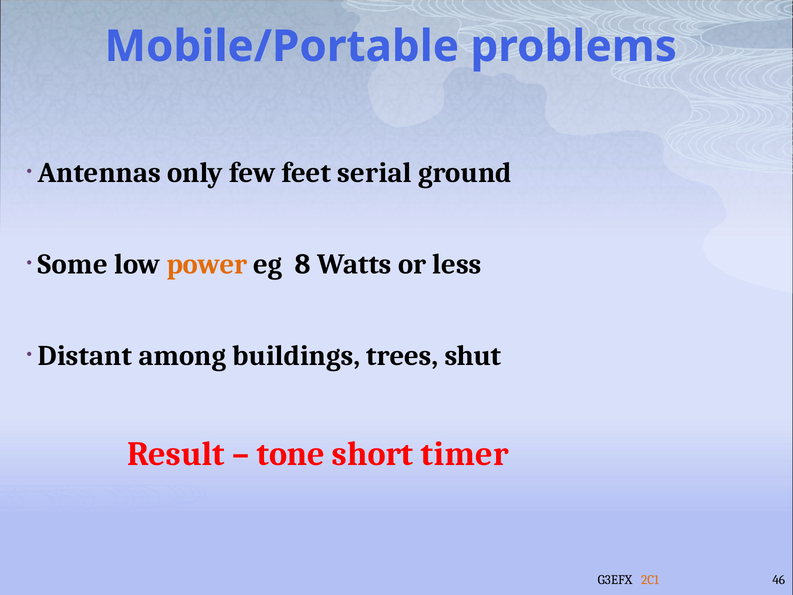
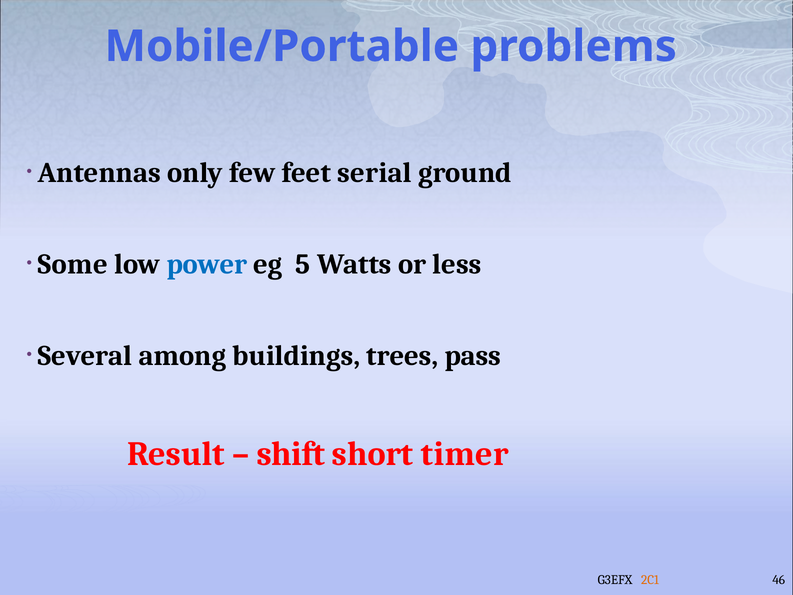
power colour: orange -> blue (207, 264)
8: 8 -> 5 (303, 264)
Distant: Distant -> Several (85, 356)
shut: shut -> pass (473, 356)
tone: tone -> shift (291, 454)
